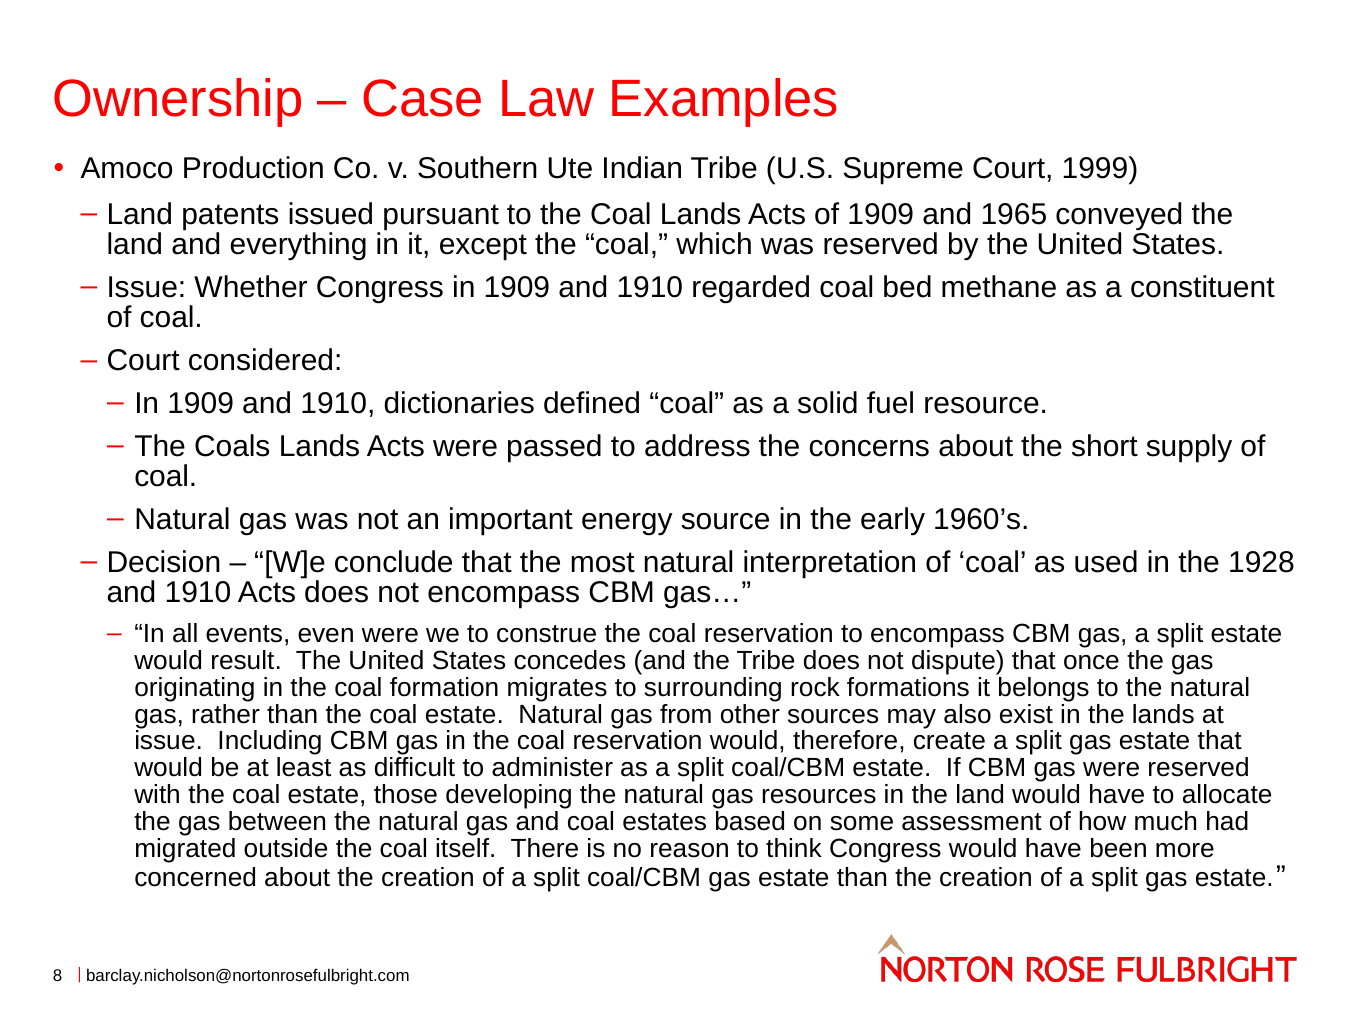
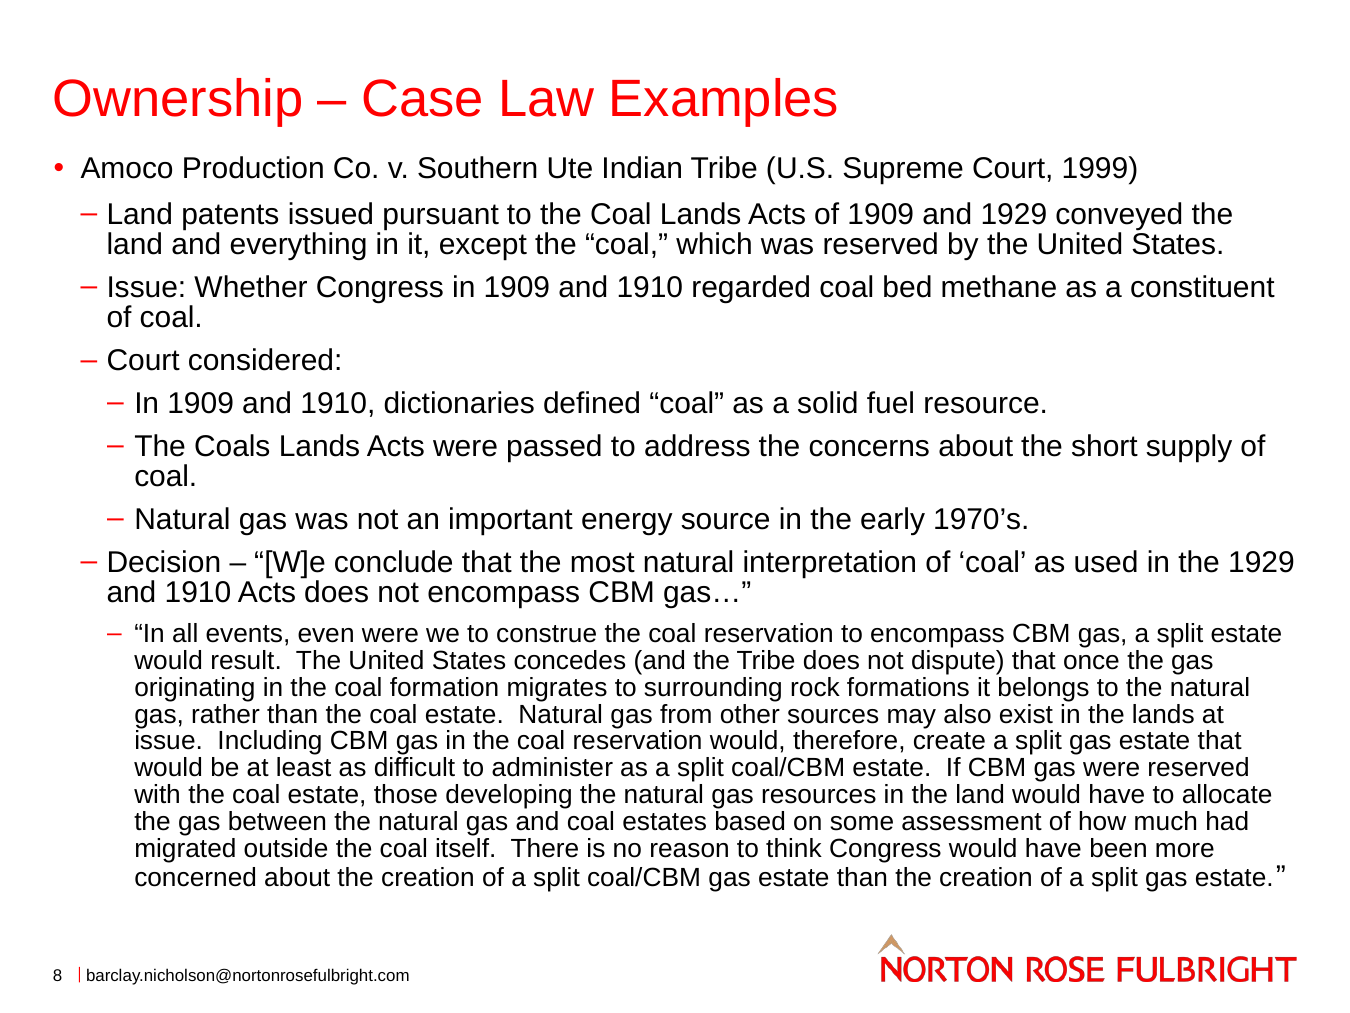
and 1965: 1965 -> 1929 (1014, 214)
1960’s: 1960’s -> 1970’s (981, 519)
the 1928: 1928 -> 1929 (1261, 562)
